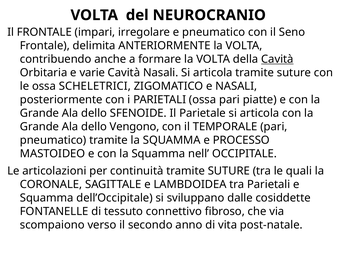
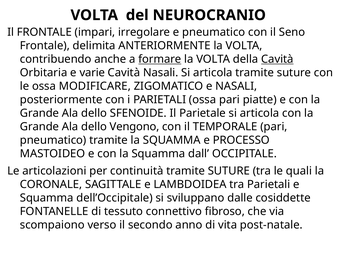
formare underline: none -> present (160, 59)
SCHELETRICI: SCHELETRICI -> MODIFICARE (95, 86)
nell: nell -> dall (199, 153)
